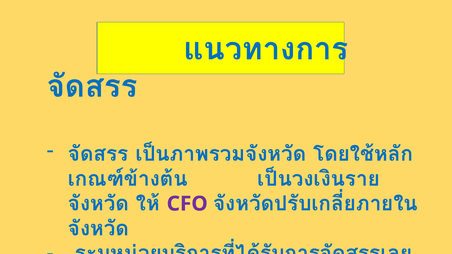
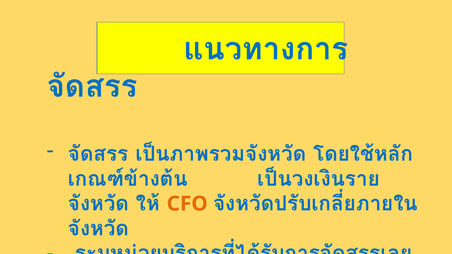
CFO colour: purple -> orange (187, 204)
